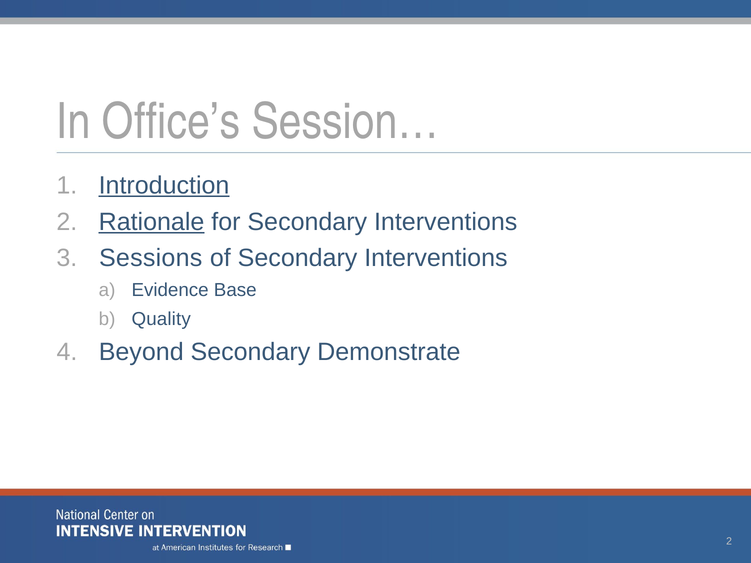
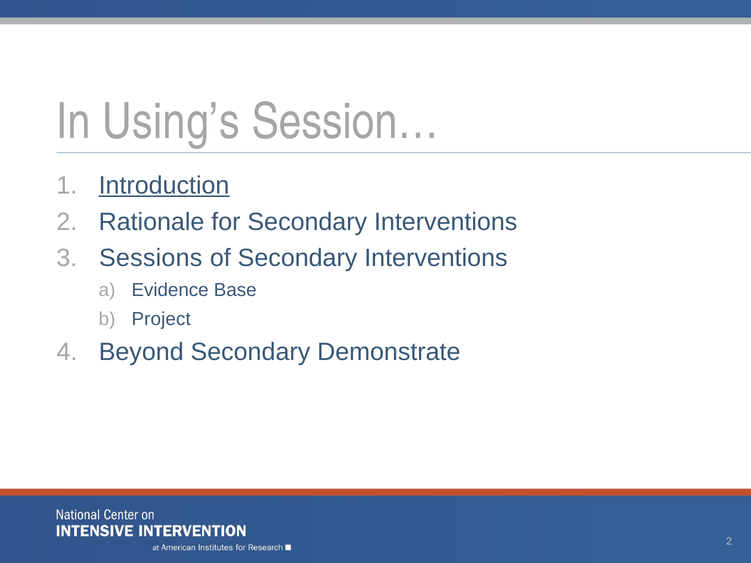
Office’s: Office’s -> Using’s (171, 122)
Rationale underline: present -> none (152, 222)
Quality: Quality -> Project (161, 319)
